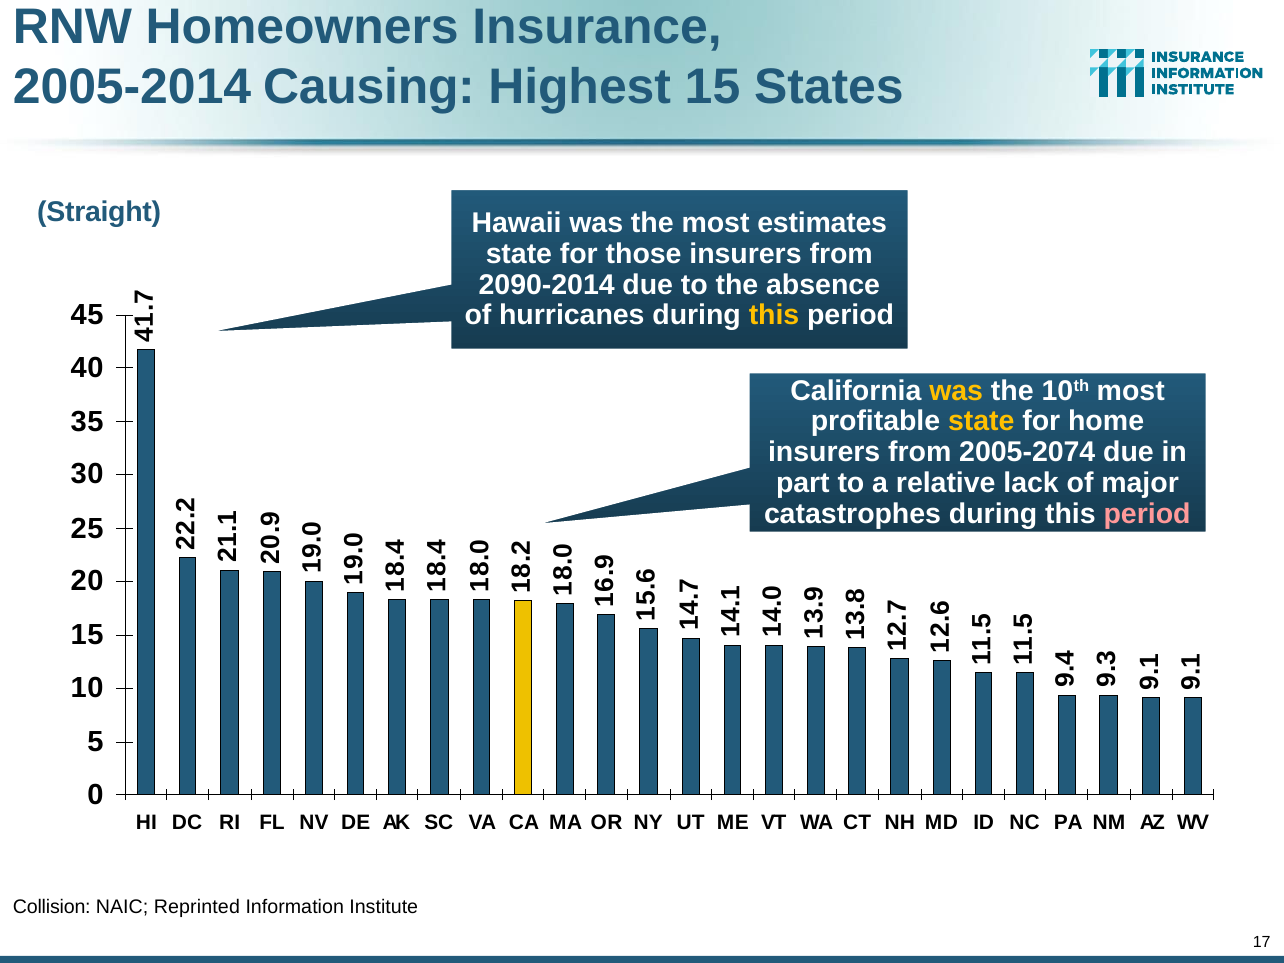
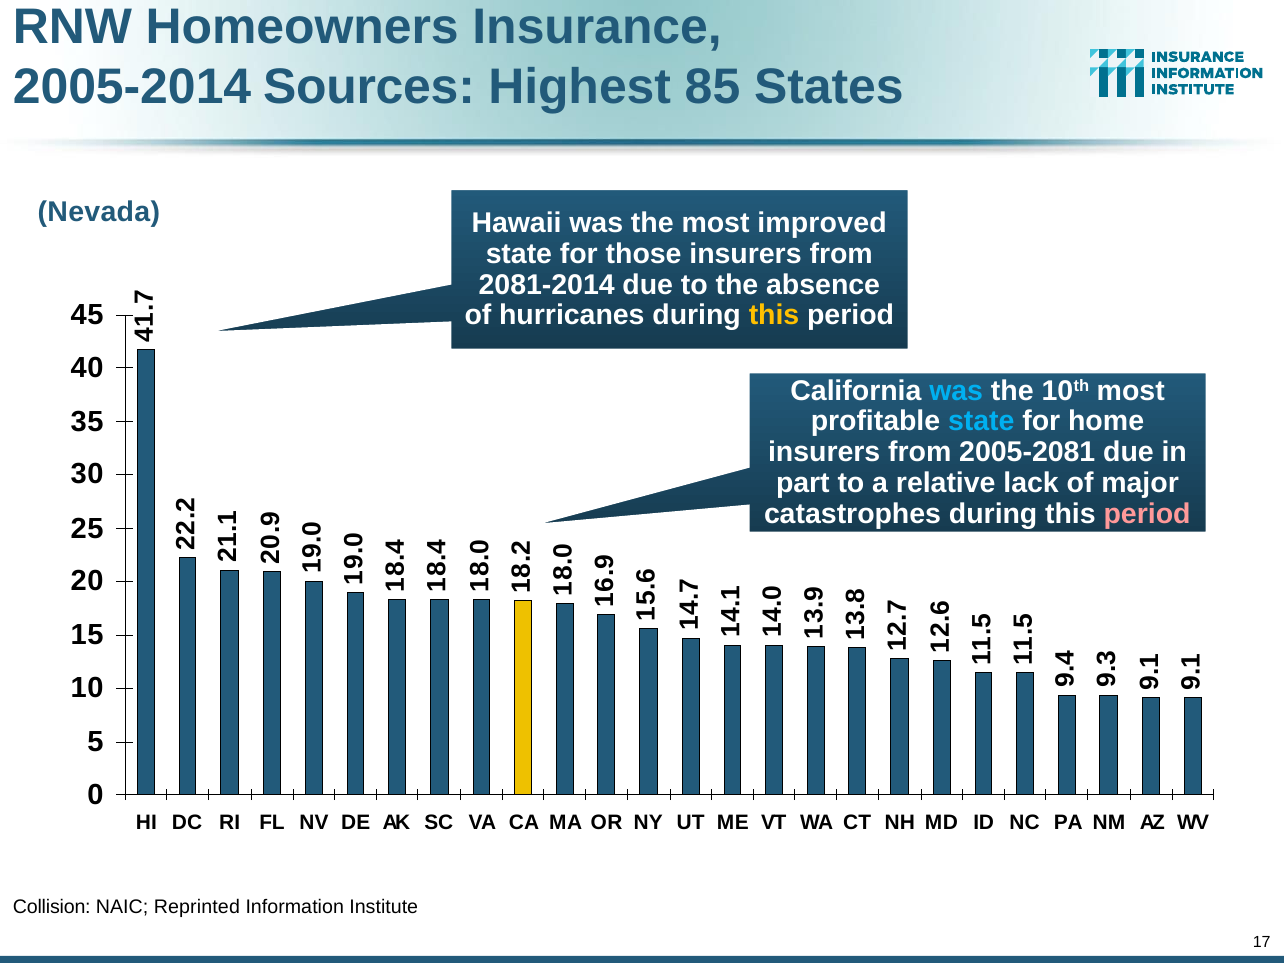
Causing: Causing -> Sources (369, 87)
Highest 15: 15 -> 85 (713, 87)
Straight: Straight -> Nevada (99, 212)
estimates: estimates -> improved (822, 223)
2090-2014: 2090-2014 -> 2081-2014 (547, 285)
was colour: yellow -> light blue (956, 391)
state colour: yellow -> light blue (981, 422)
2005-2074: 2005-2074 -> 2005-2081 (1027, 452)
